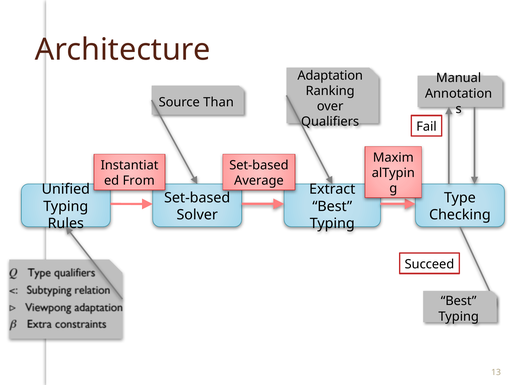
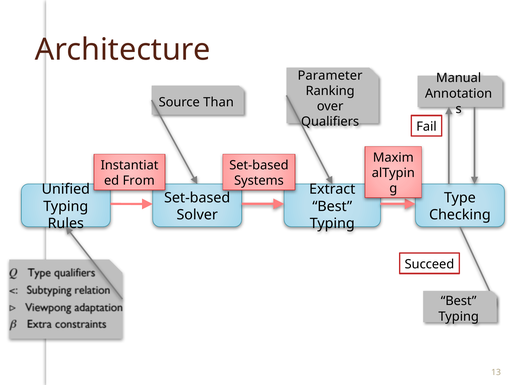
Adaptation: Adaptation -> Parameter (330, 75)
Average: Average -> Systems (259, 181)
